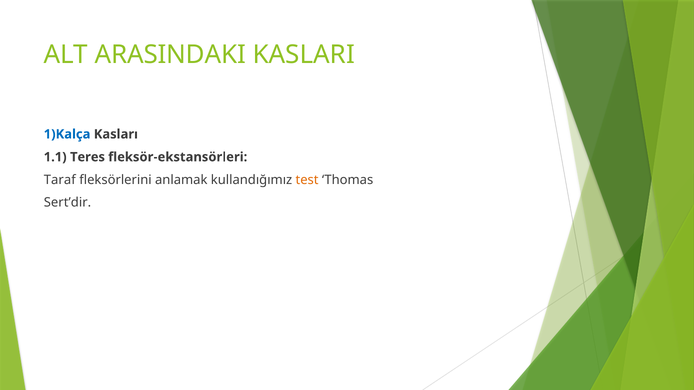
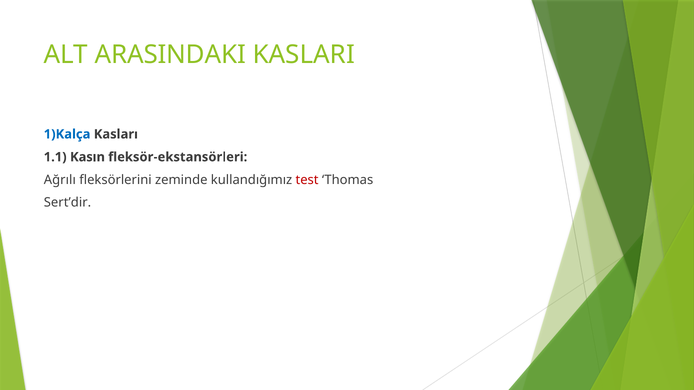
Teres: Teres -> Kasın (87, 157)
Taraf: Taraf -> Ağrılı (60, 180)
anlamak: anlamak -> zeminde (181, 180)
test colour: orange -> red (307, 180)
